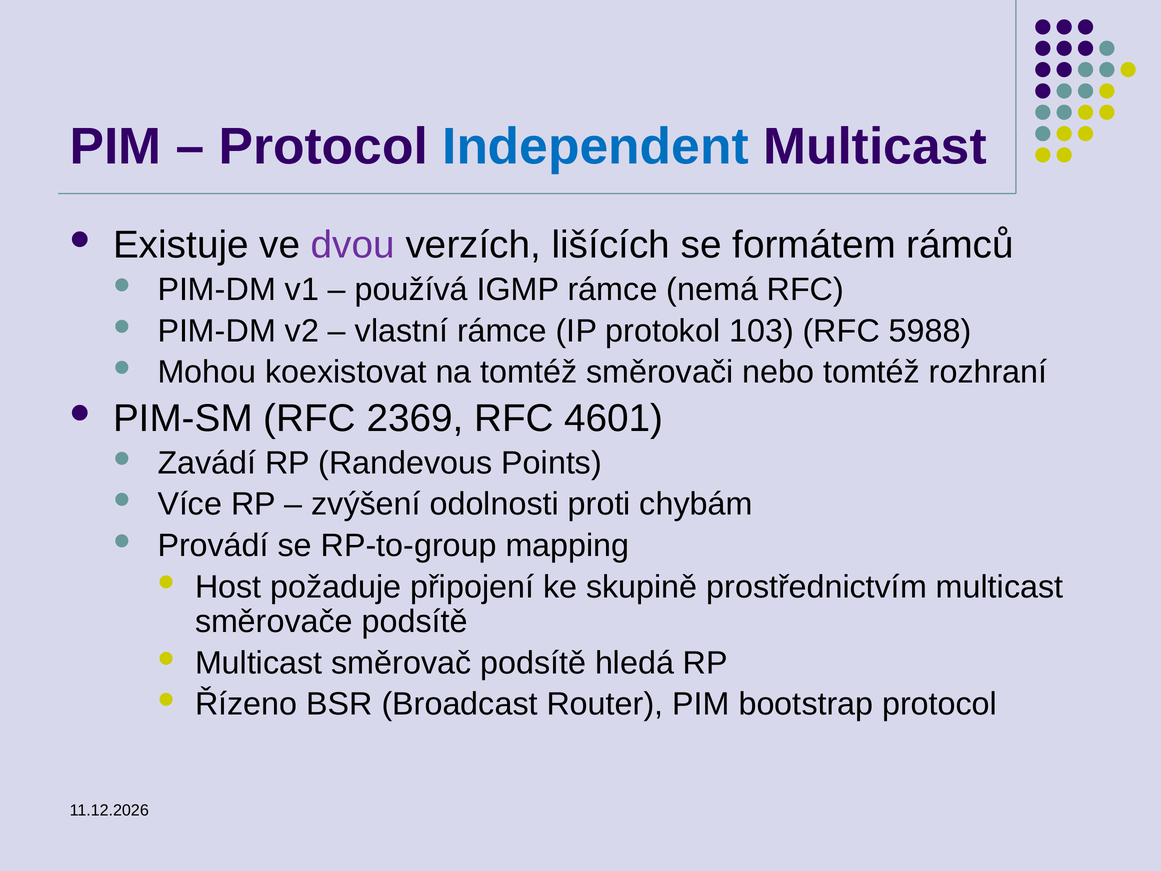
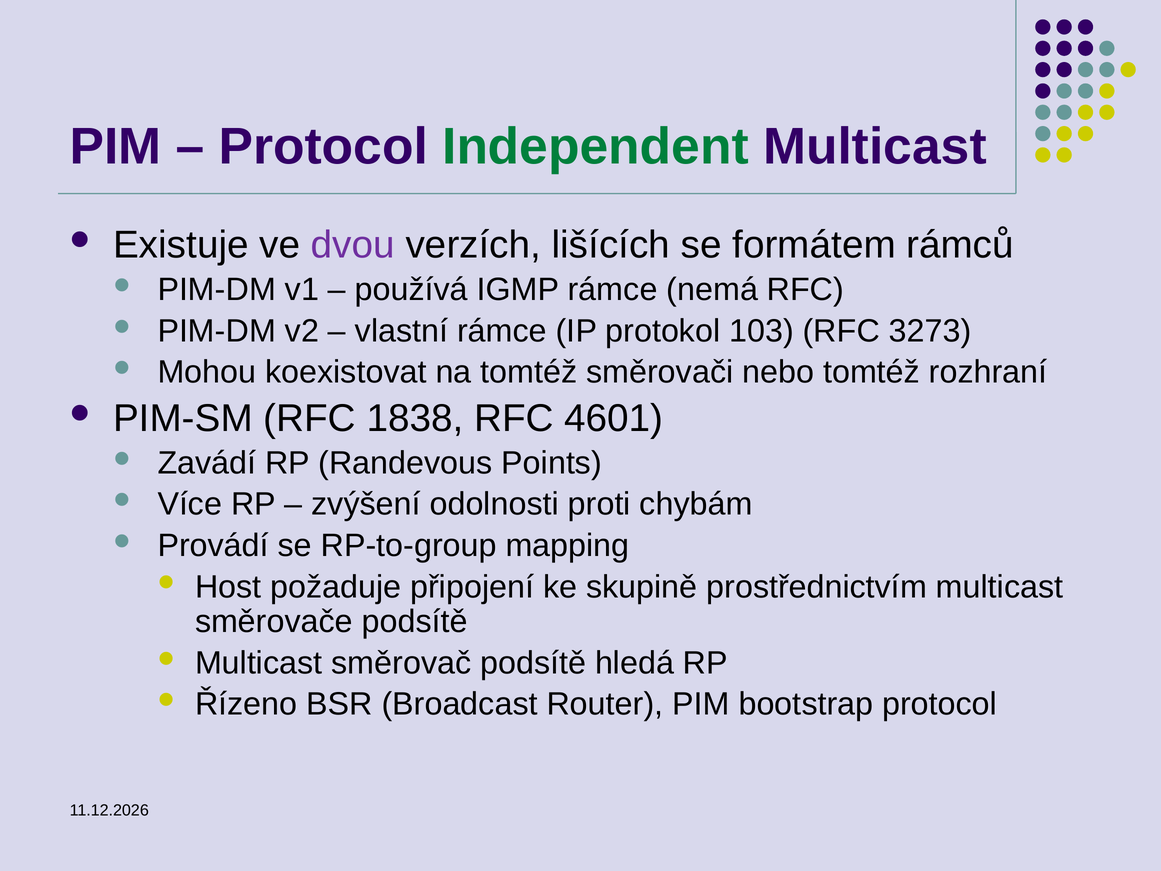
Independent colour: blue -> green (595, 147)
5988: 5988 -> 3273 (930, 331)
2369: 2369 -> 1838 (415, 418)
